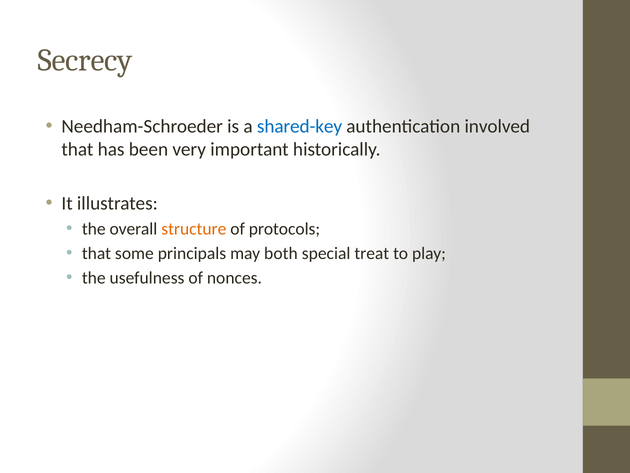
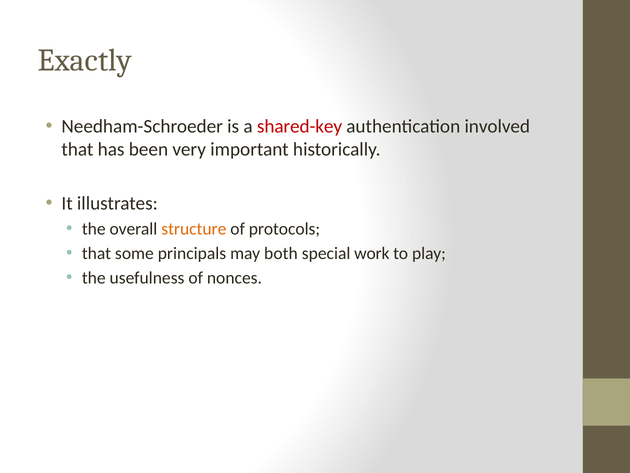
Secrecy: Secrecy -> Exactly (85, 60)
shared-key colour: blue -> red (300, 126)
treat: treat -> work (372, 253)
